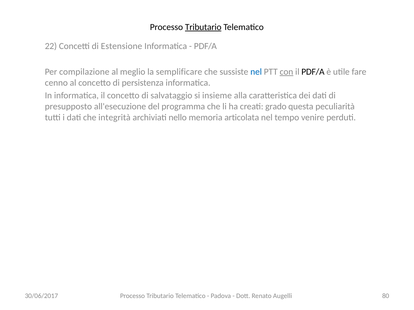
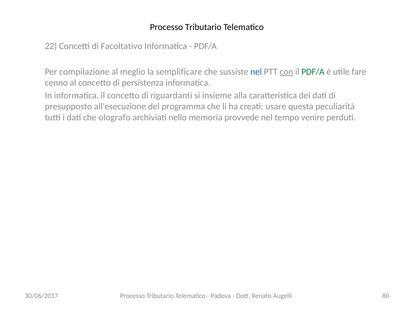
Tributario underline: present -> none (203, 27)
Estensione: Estensione -> Facoltativo (122, 46)
PDF/A colour: black -> green (313, 72)
salvataggio: salvataggio -> riguardanti (171, 96)
grado: grado -> usare (276, 107)
integrità: integrità -> olografo (114, 118)
articolata: articolata -> provvede (242, 118)
